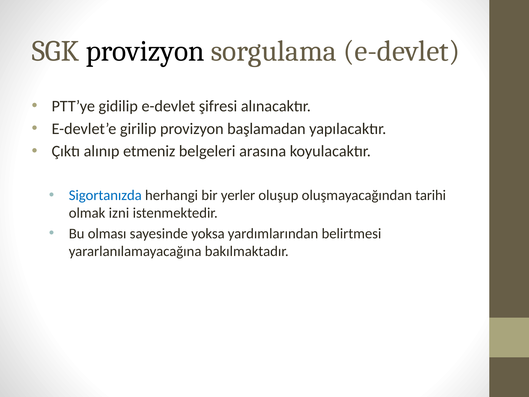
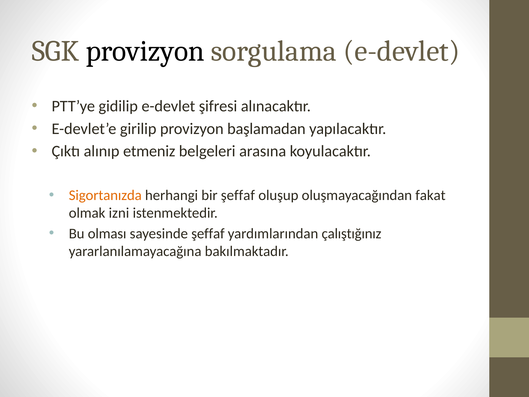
Sigortanızda colour: blue -> orange (105, 195)
bir yerler: yerler -> şeffaf (238, 195)
tarihi: tarihi -> fakat (430, 195)
sayesinde yoksa: yoksa -> şeffaf (208, 233)
belirtmesi: belirtmesi -> çalıştığınız (351, 233)
